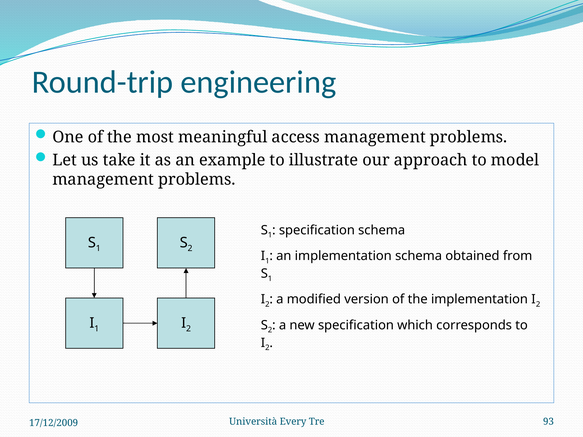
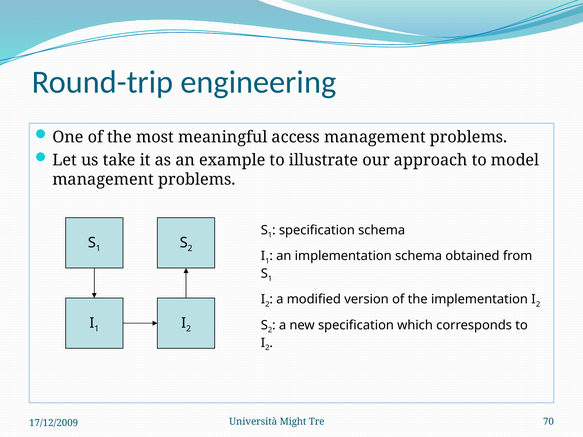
Every: Every -> Might (293, 422)
93: 93 -> 70 (548, 422)
